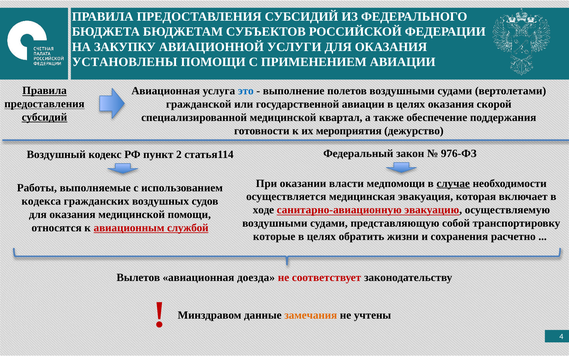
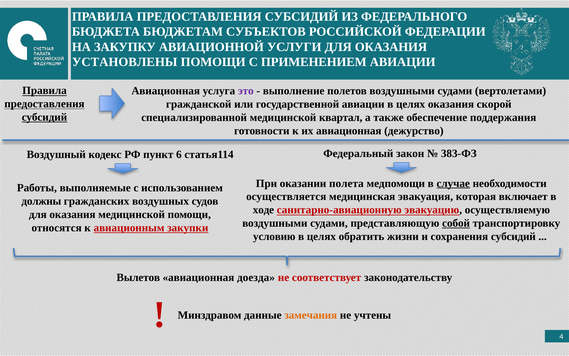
это colour: blue -> purple (246, 91)
их мероприятия: мероприятия -> авиационная (349, 131)
976-ФЗ: 976-ФЗ -> 383-ФЗ (459, 153)
2: 2 -> 6 (179, 154)
власти: власти -> полета (346, 183)
кодекса: кодекса -> должны (41, 201)
собой underline: none -> present (456, 223)
службой: службой -> закупки (188, 228)
которые: которые -> условию (274, 236)
сохранения расчетно: расчетно -> субсидий (513, 236)
